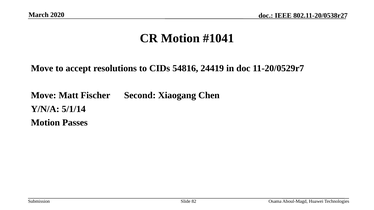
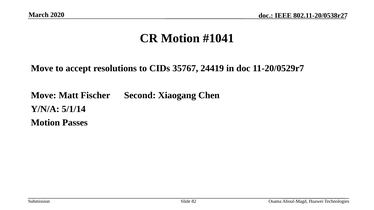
54816: 54816 -> 35767 (185, 68)
